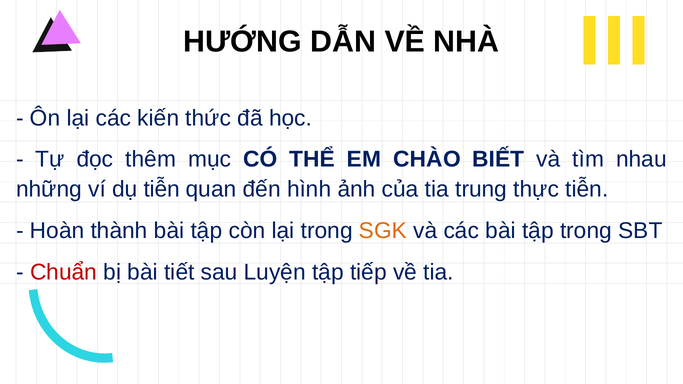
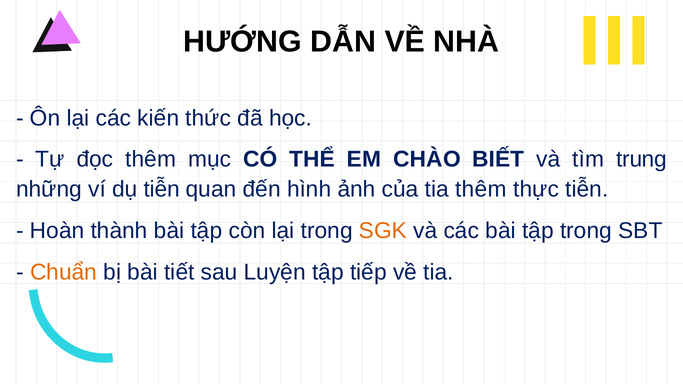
nhau: nhau -> trung (642, 159)
tia trung: trung -> thêm (481, 190)
Chuẩn colour: red -> orange (64, 272)
